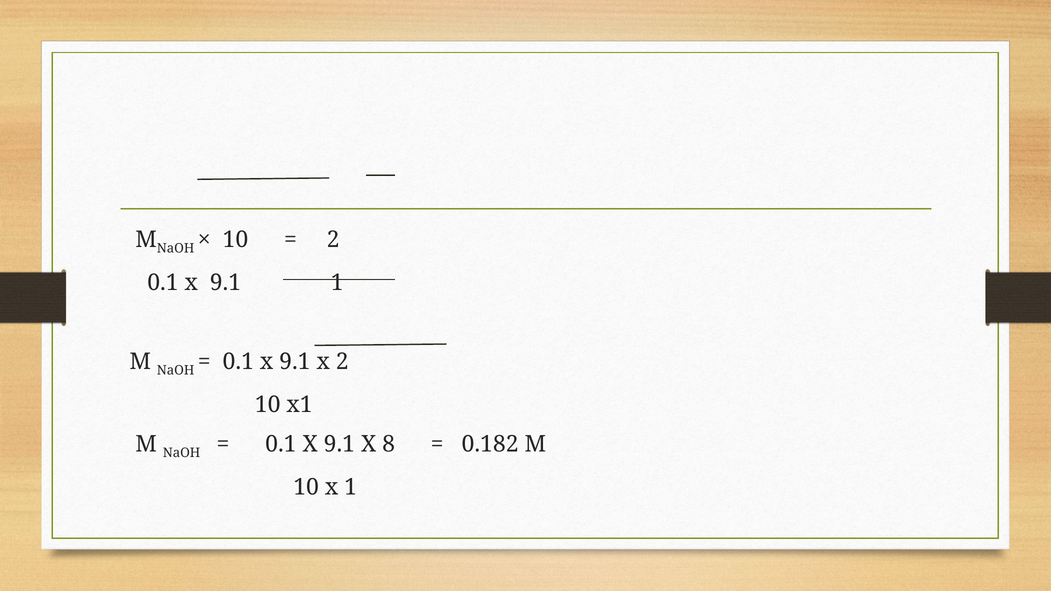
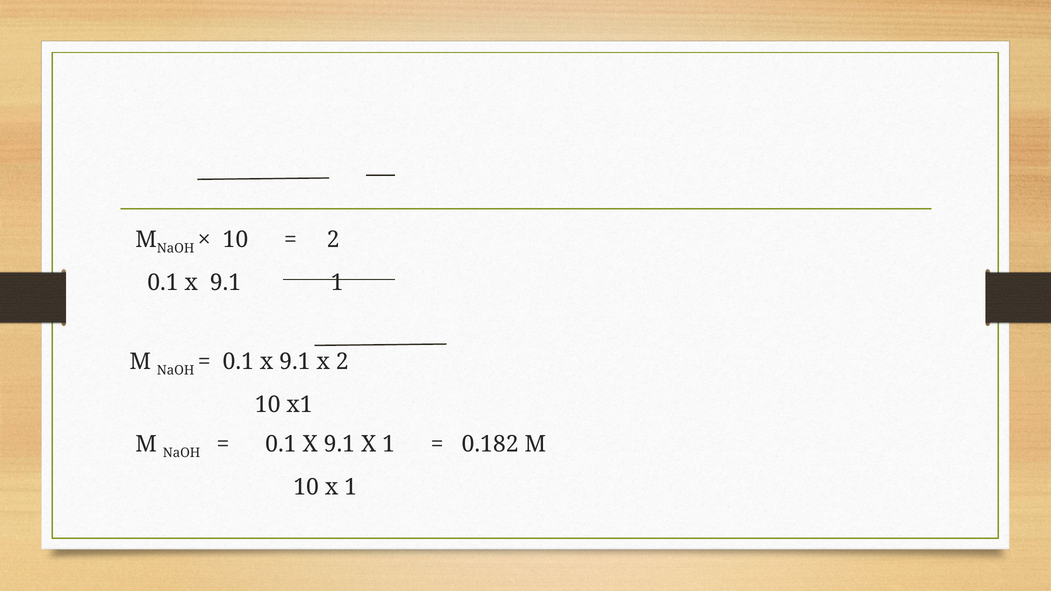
9.1 X 8: 8 -> 1 (389, 444)
